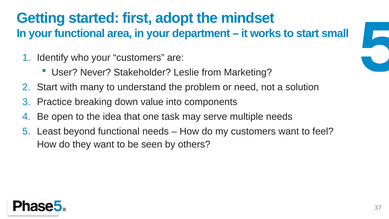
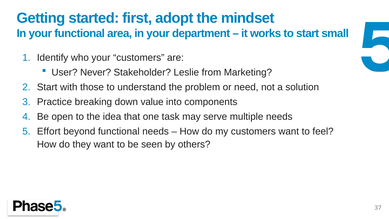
many: many -> those (92, 87)
Least: Least -> Effort (49, 131)
